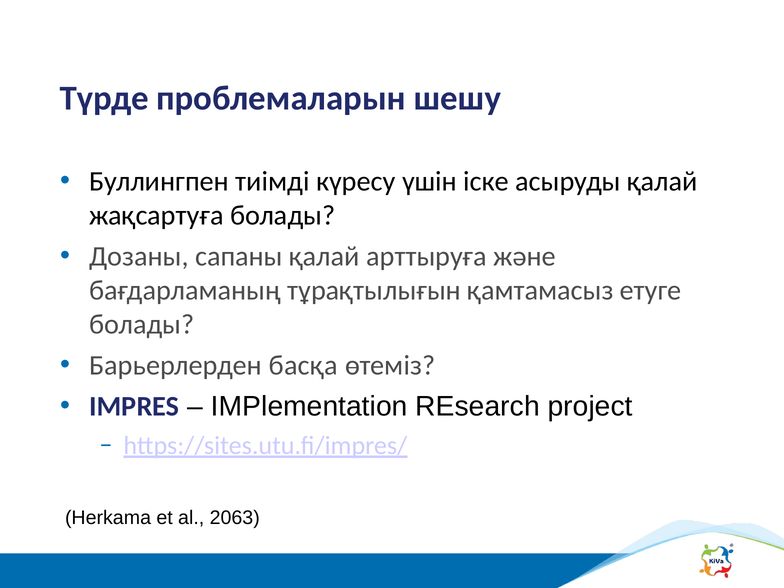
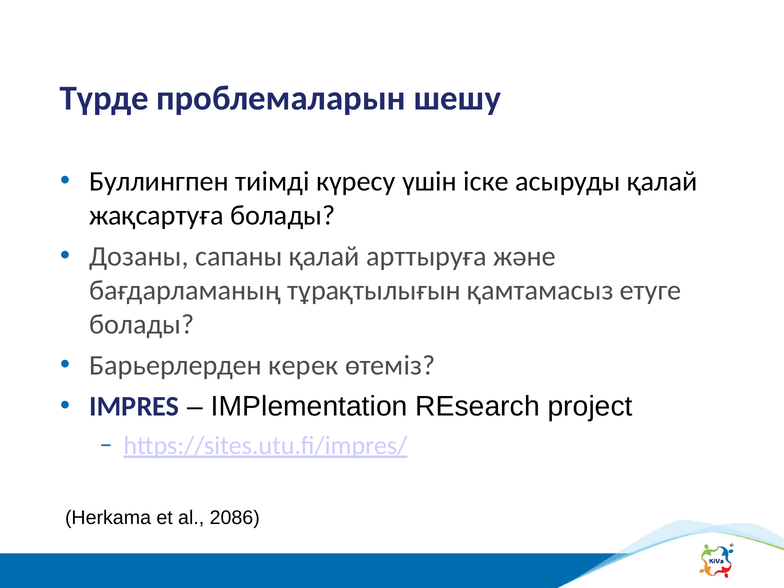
басқа: басқа -> керек (303, 365)
2063: 2063 -> 2086 (235, 518)
